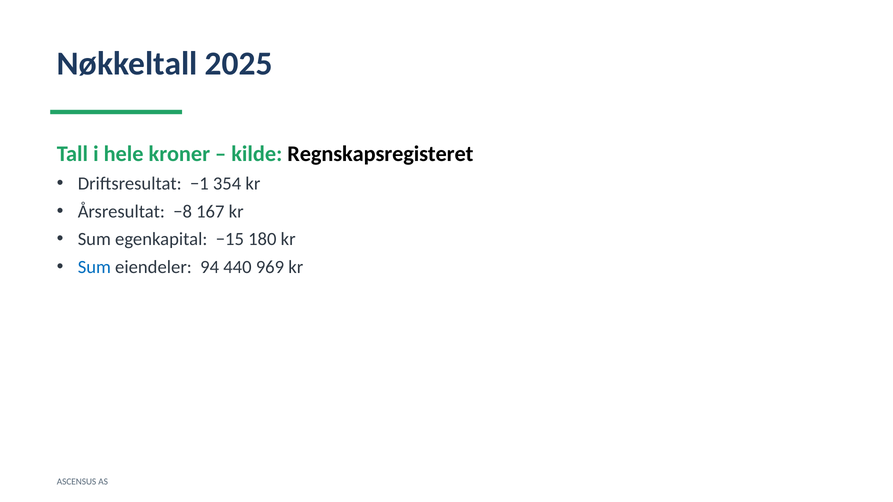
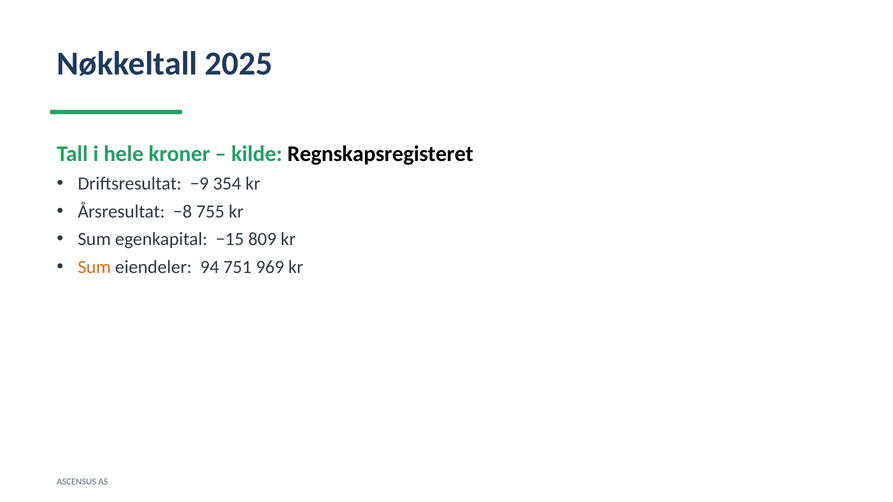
−1: −1 -> −9 (199, 184)
167: 167 -> 755 (210, 212)
180: 180 -> 809 (262, 239)
Sum colour: blue -> orange (94, 267)
440: 440 -> 751 (237, 267)
